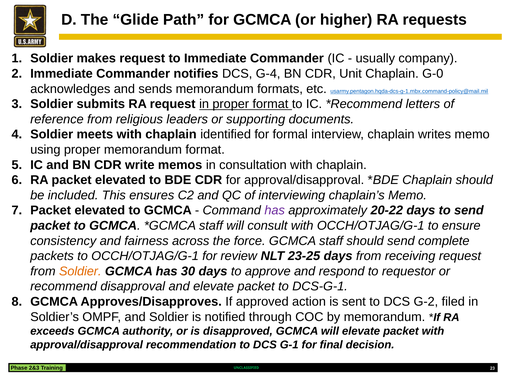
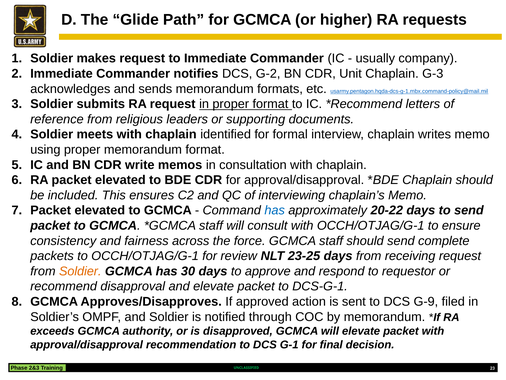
G-4: G-4 -> G-2 (268, 74)
G-0: G-0 -> G-3 (433, 74)
has colour: purple -> blue (275, 210)
G-2: G-2 -> G-9 (426, 301)
